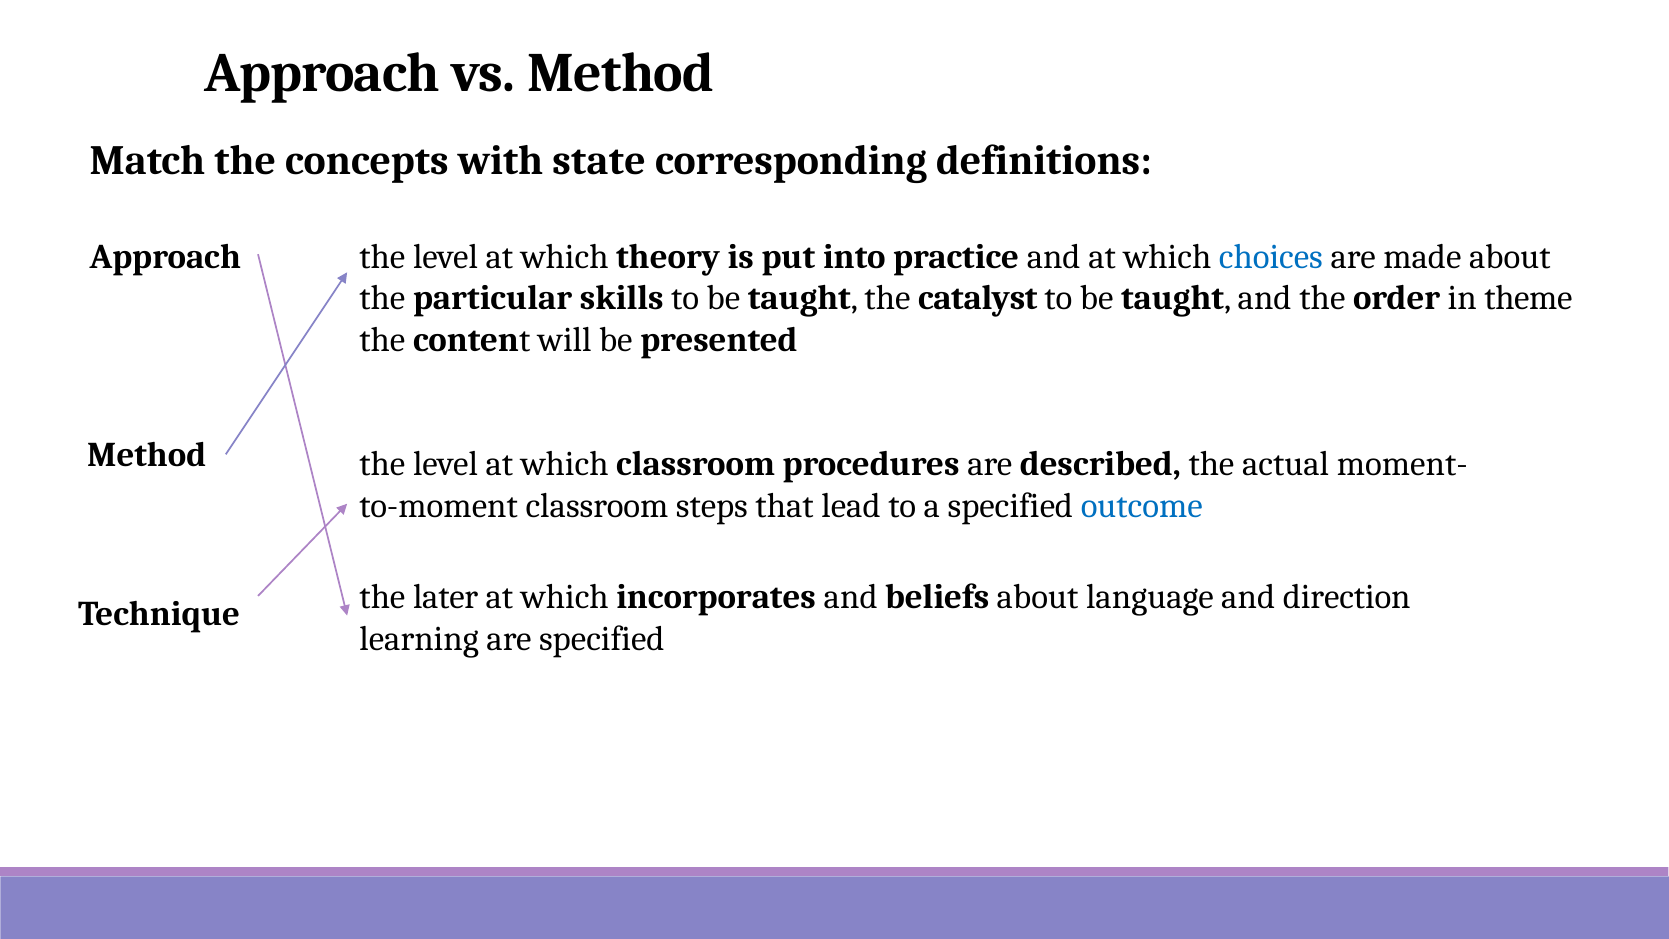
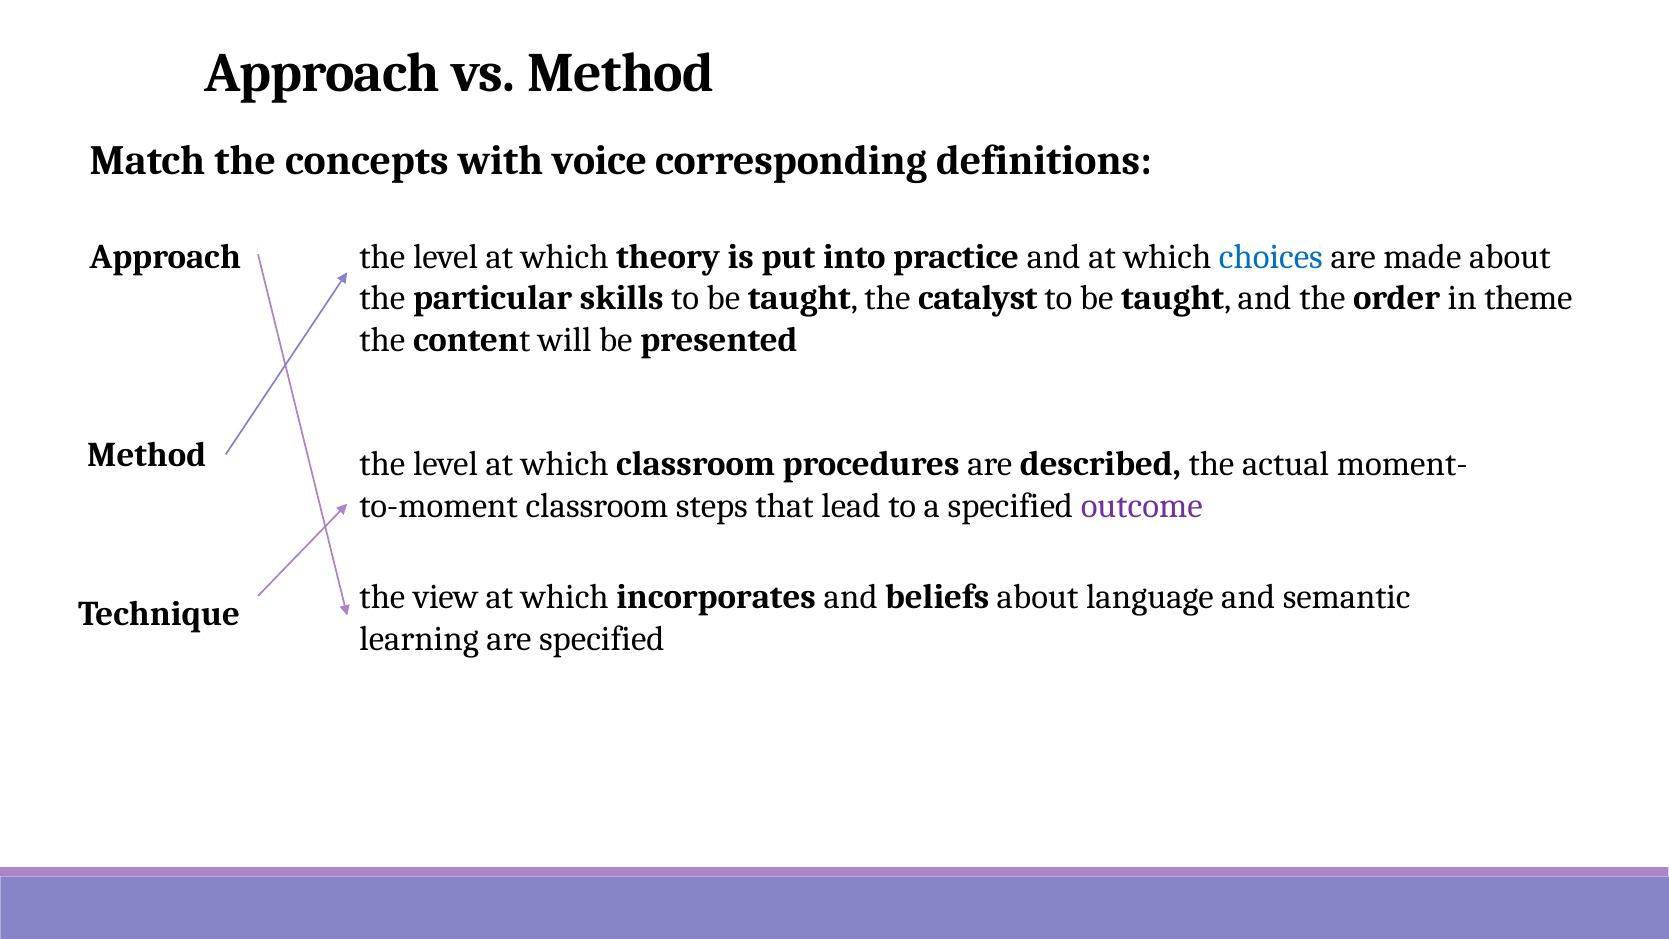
state: state -> voice (599, 161)
outcome colour: blue -> purple (1142, 506)
later: later -> view (446, 597)
direction: direction -> semantic (1347, 597)
